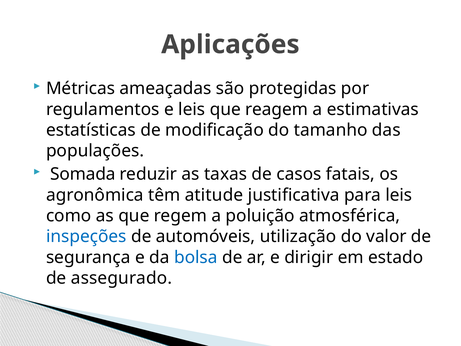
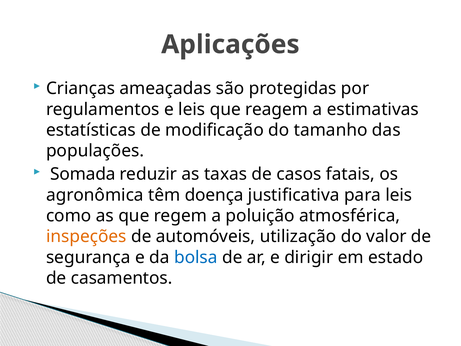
Métricas: Métricas -> Crianças (81, 89)
atitude: atitude -> doença (214, 195)
inspeções colour: blue -> orange (86, 236)
assegurado: assegurado -> casamentos (122, 278)
